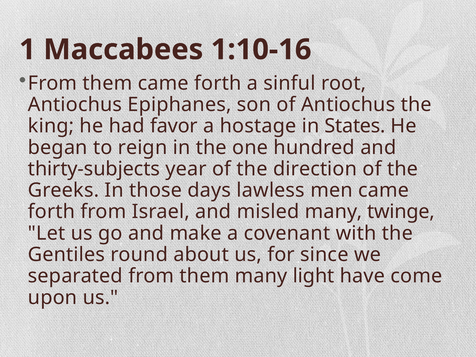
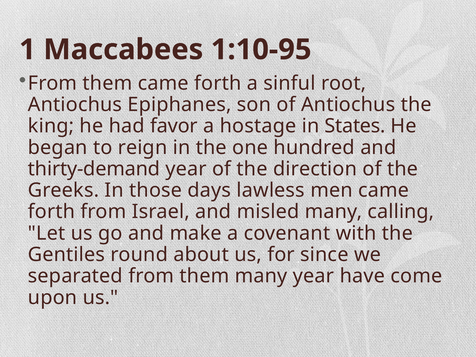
1:10-16: 1:10-16 -> 1:10-95 (261, 50)
thirty-subjects: thirty-subjects -> thirty-demand (94, 169)
twinge: twinge -> calling (401, 212)
many light: light -> year (314, 276)
